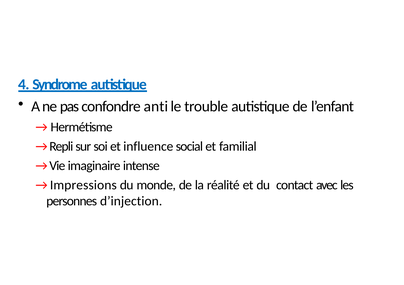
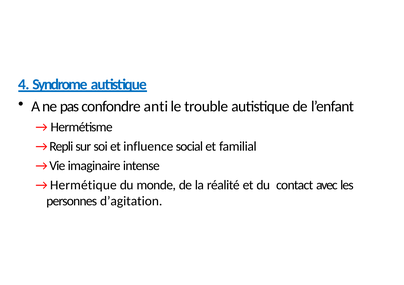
Impressions: Impressions -> Hermétique (83, 185)
d’injection: d’injection -> d’agitation (131, 201)
